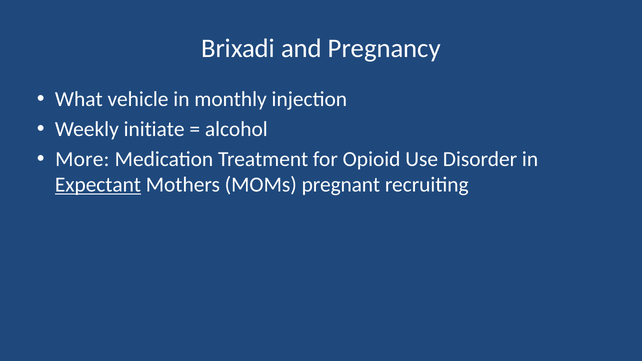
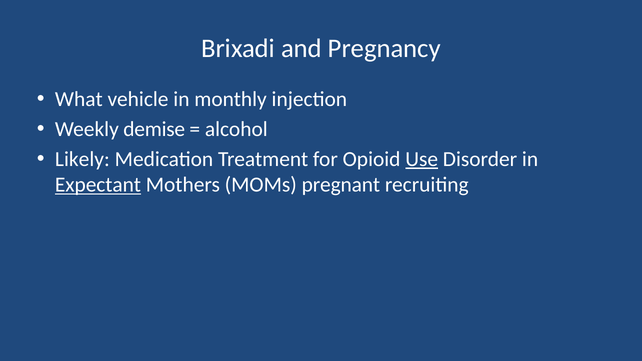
initiate: initiate -> demise (154, 129)
More: More -> Likely (82, 159)
Use underline: none -> present (422, 159)
